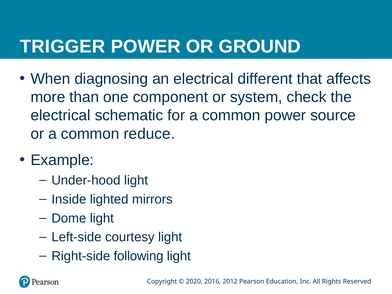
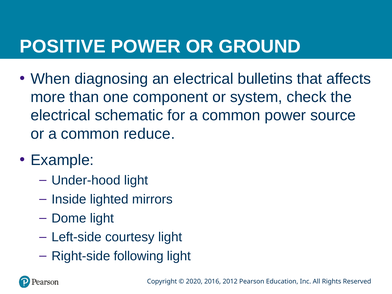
TRIGGER: TRIGGER -> POSITIVE (63, 46)
different: different -> bulletins (265, 79)
